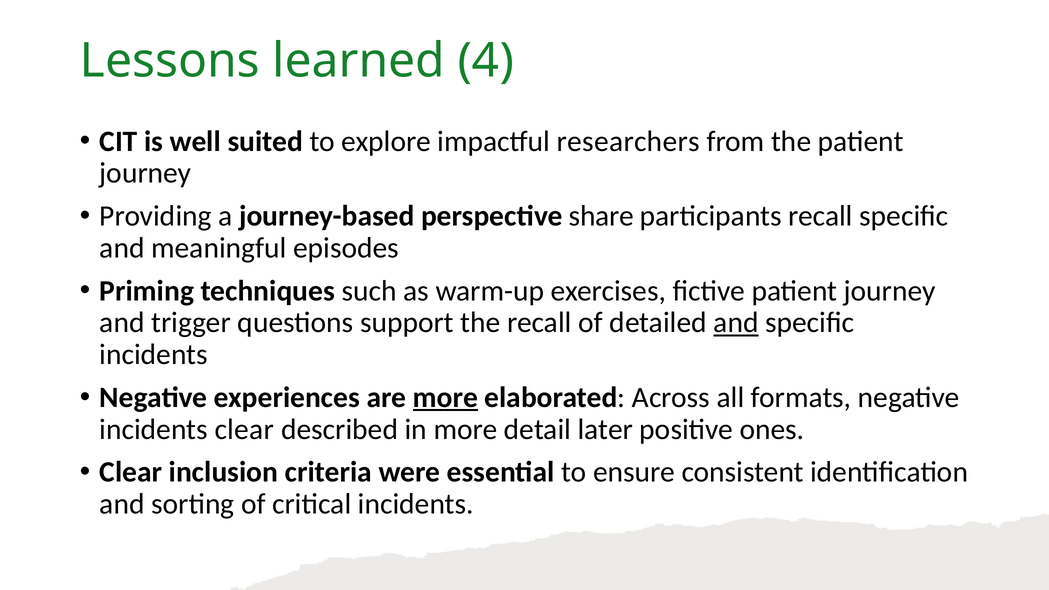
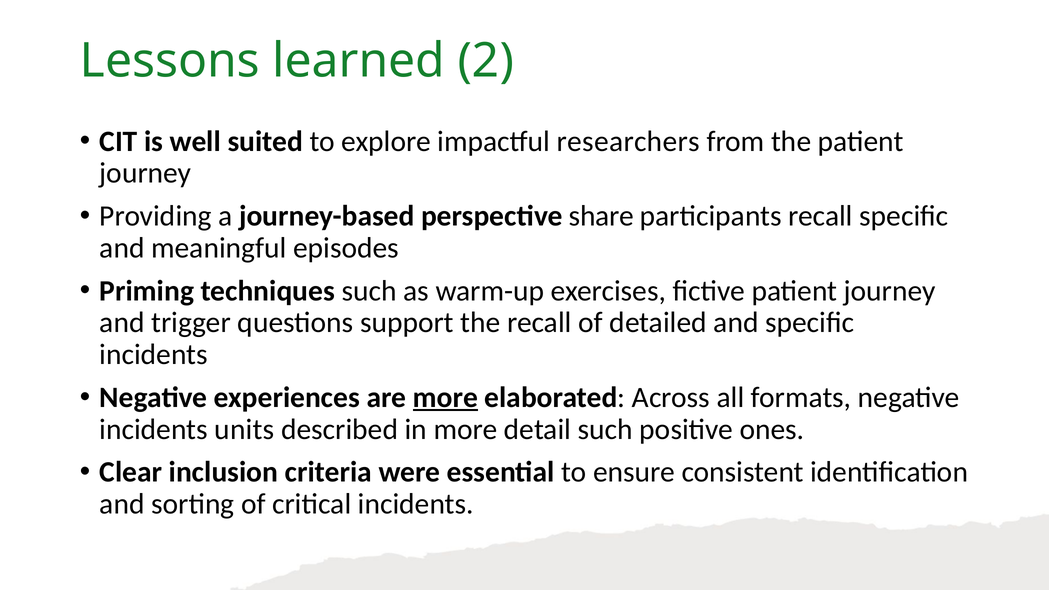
4: 4 -> 2 (486, 61)
and underline: present -> none (736, 323)
incidents clear: clear -> units (244, 429)
detail later: later -> such (605, 429)
